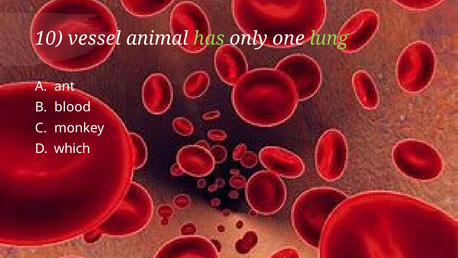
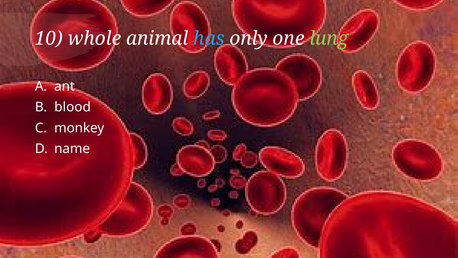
vessel: vessel -> whole (94, 38)
has colour: light green -> light blue (209, 38)
which: which -> name (72, 149)
